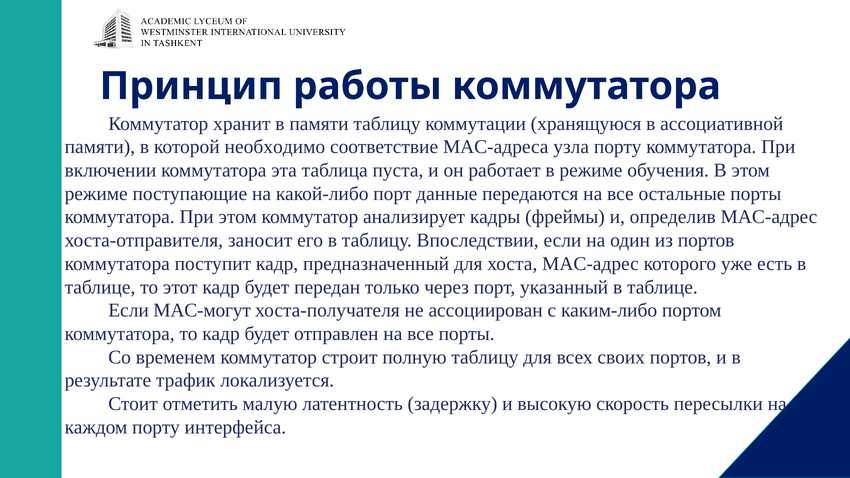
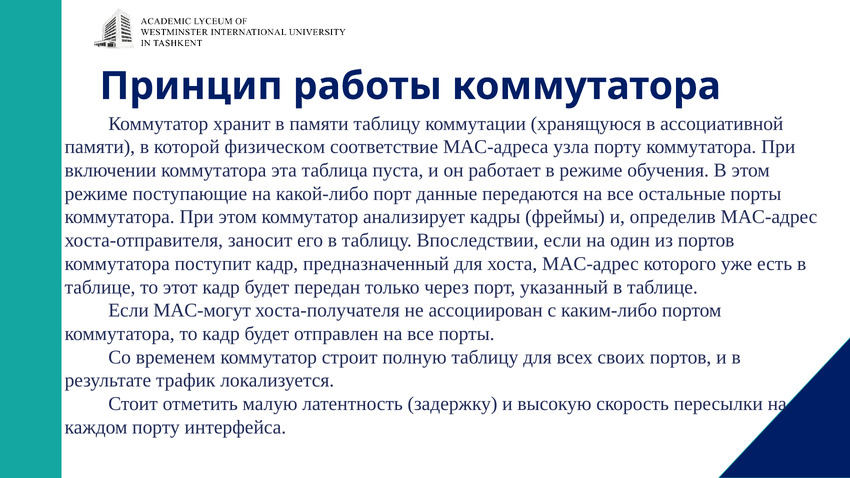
необходимо: необходимо -> физическом (275, 147)
